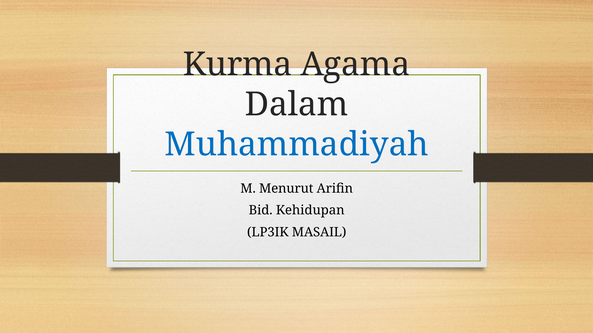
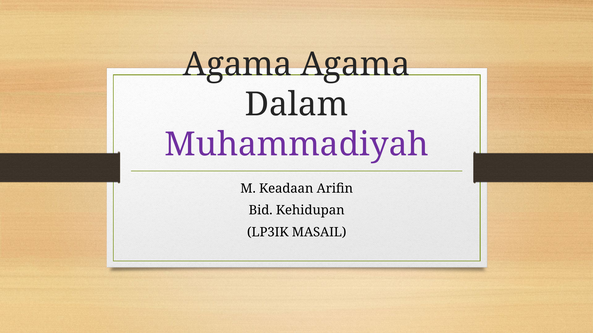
Kurma: Kurma -> Agama (238, 65)
Muhammadiyah colour: blue -> purple (297, 145)
Menurut: Menurut -> Keadaan (286, 189)
